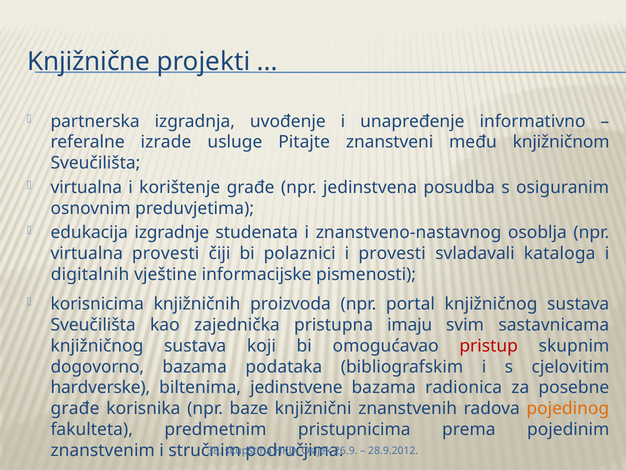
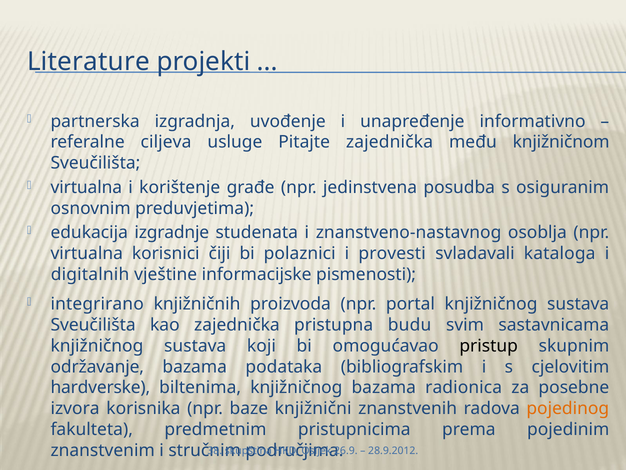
Knjižnične: Knjižnične -> Literature (88, 62)
izrade: izrade -> ciljeva (166, 142)
Pitajte znanstveni: znanstveni -> zajednička (389, 142)
virtualna provesti: provesti -> korisnici (166, 253)
korisnicima: korisnicima -> integrirano (97, 304)
imaju: imaju -> budu (410, 325)
pristup colour: red -> black (489, 346)
dogovorno: dogovorno -> održavanje (97, 366)
biltenima jedinstvene: jedinstvene -> knjižničnog (296, 387)
građe: građe -> izvora (75, 408)
